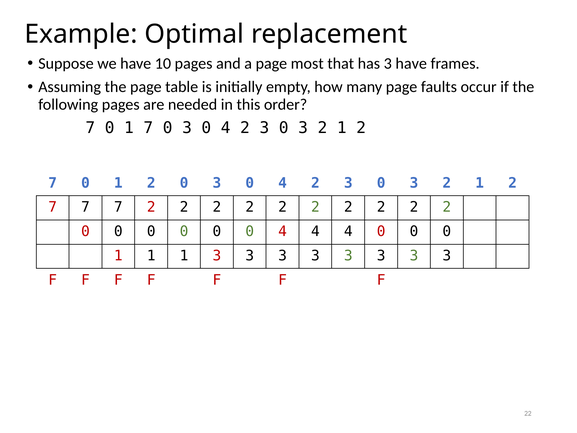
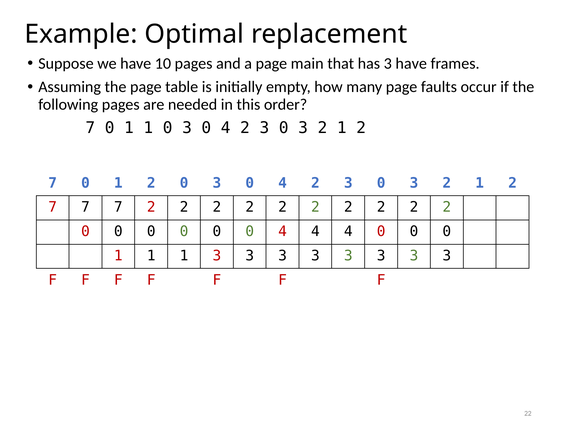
most: most -> main (307, 64)
7 0 1 7: 7 -> 1 (148, 128)
